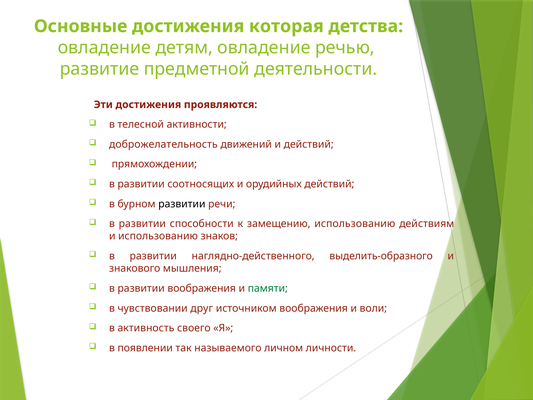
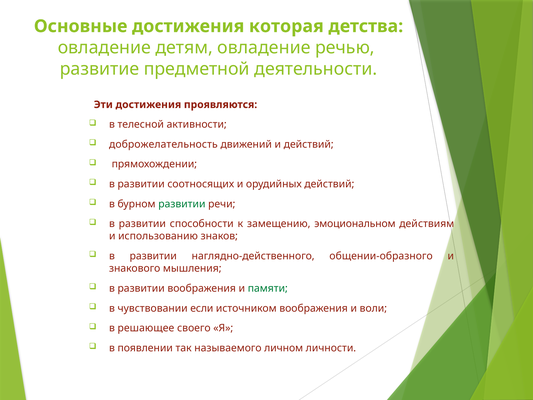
развитии colour: black -> green (182, 204)
замещению использованию: использованию -> эмоциональном (355, 224)
выделить-образного: выделить-образного -> общении-образного (381, 256)
друг: друг -> если (202, 308)
активность: активность -> решающее (146, 328)
